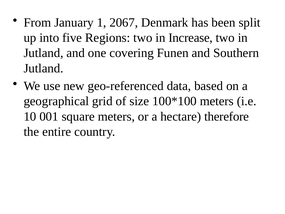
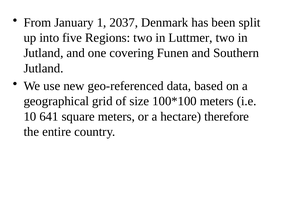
2067: 2067 -> 2037 (124, 23)
Increase: Increase -> Luttmer (191, 38)
001: 001 -> 641 (49, 116)
